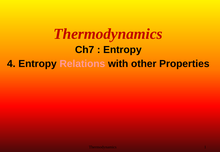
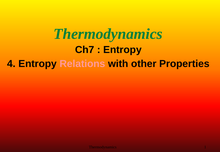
Thermodynamics colour: red -> green (108, 34)
